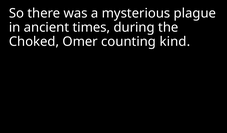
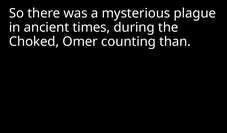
kind: kind -> than (175, 42)
